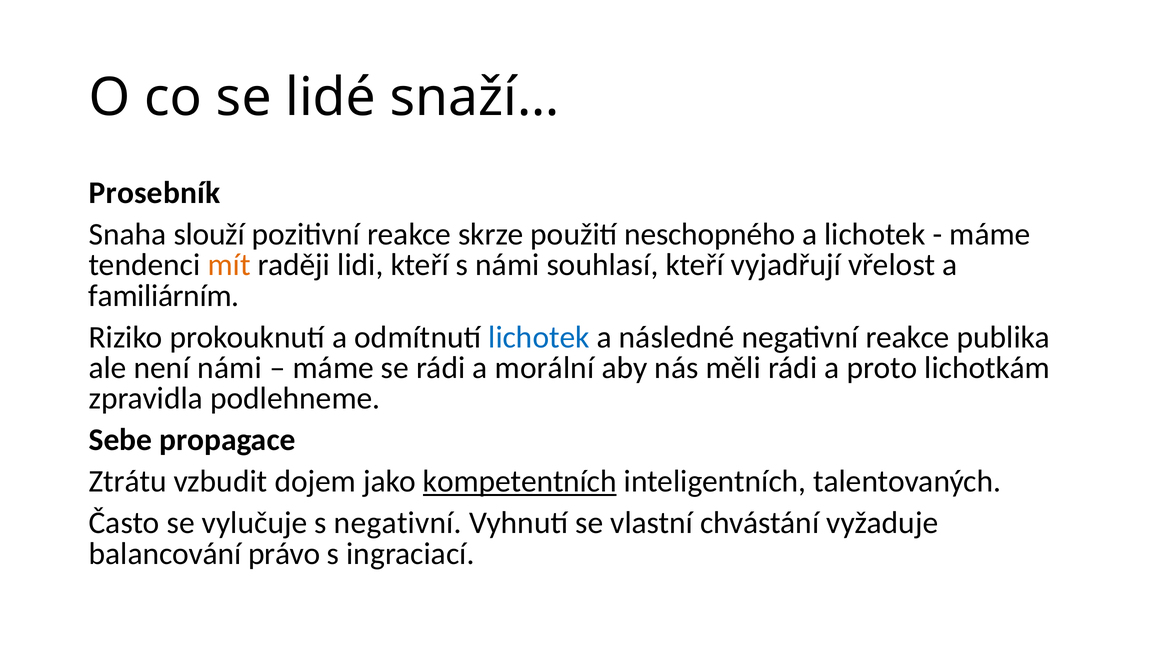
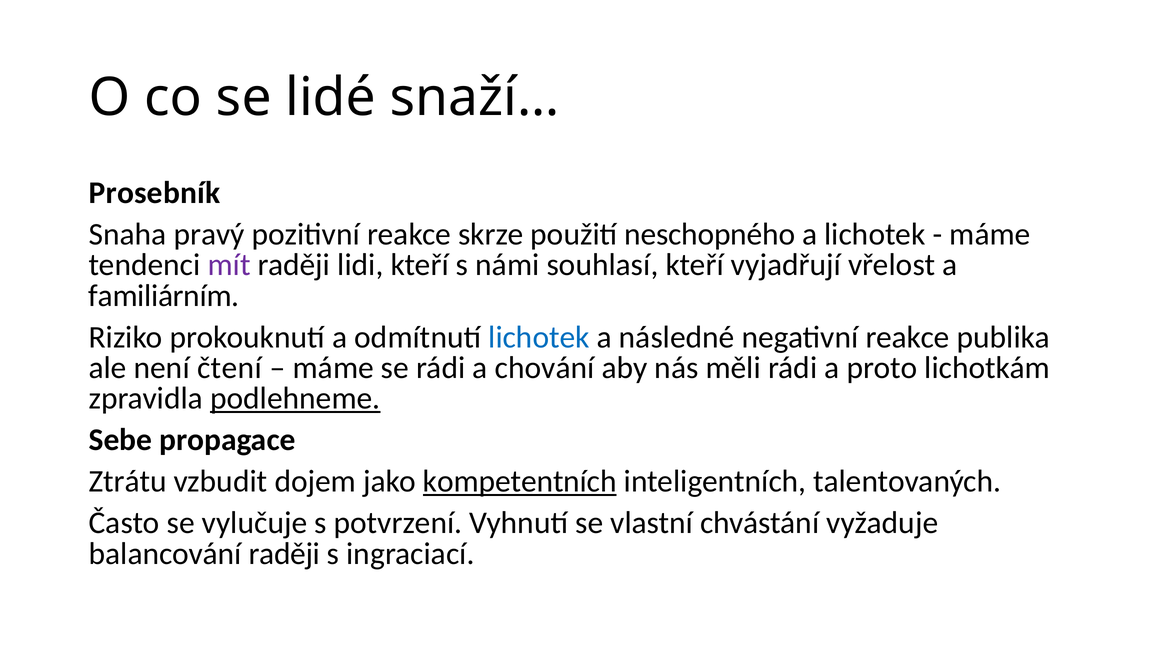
slouží: slouží -> pravý (209, 234)
mít colour: orange -> purple (229, 265)
není námi: námi -> čtení (230, 368)
morální: morální -> chování (545, 368)
podlehneme underline: none -> present (295, 398)
s negativní: negativní -> potvrzení (398, 523)
balancování právo: právo -> raději (284, 553)
